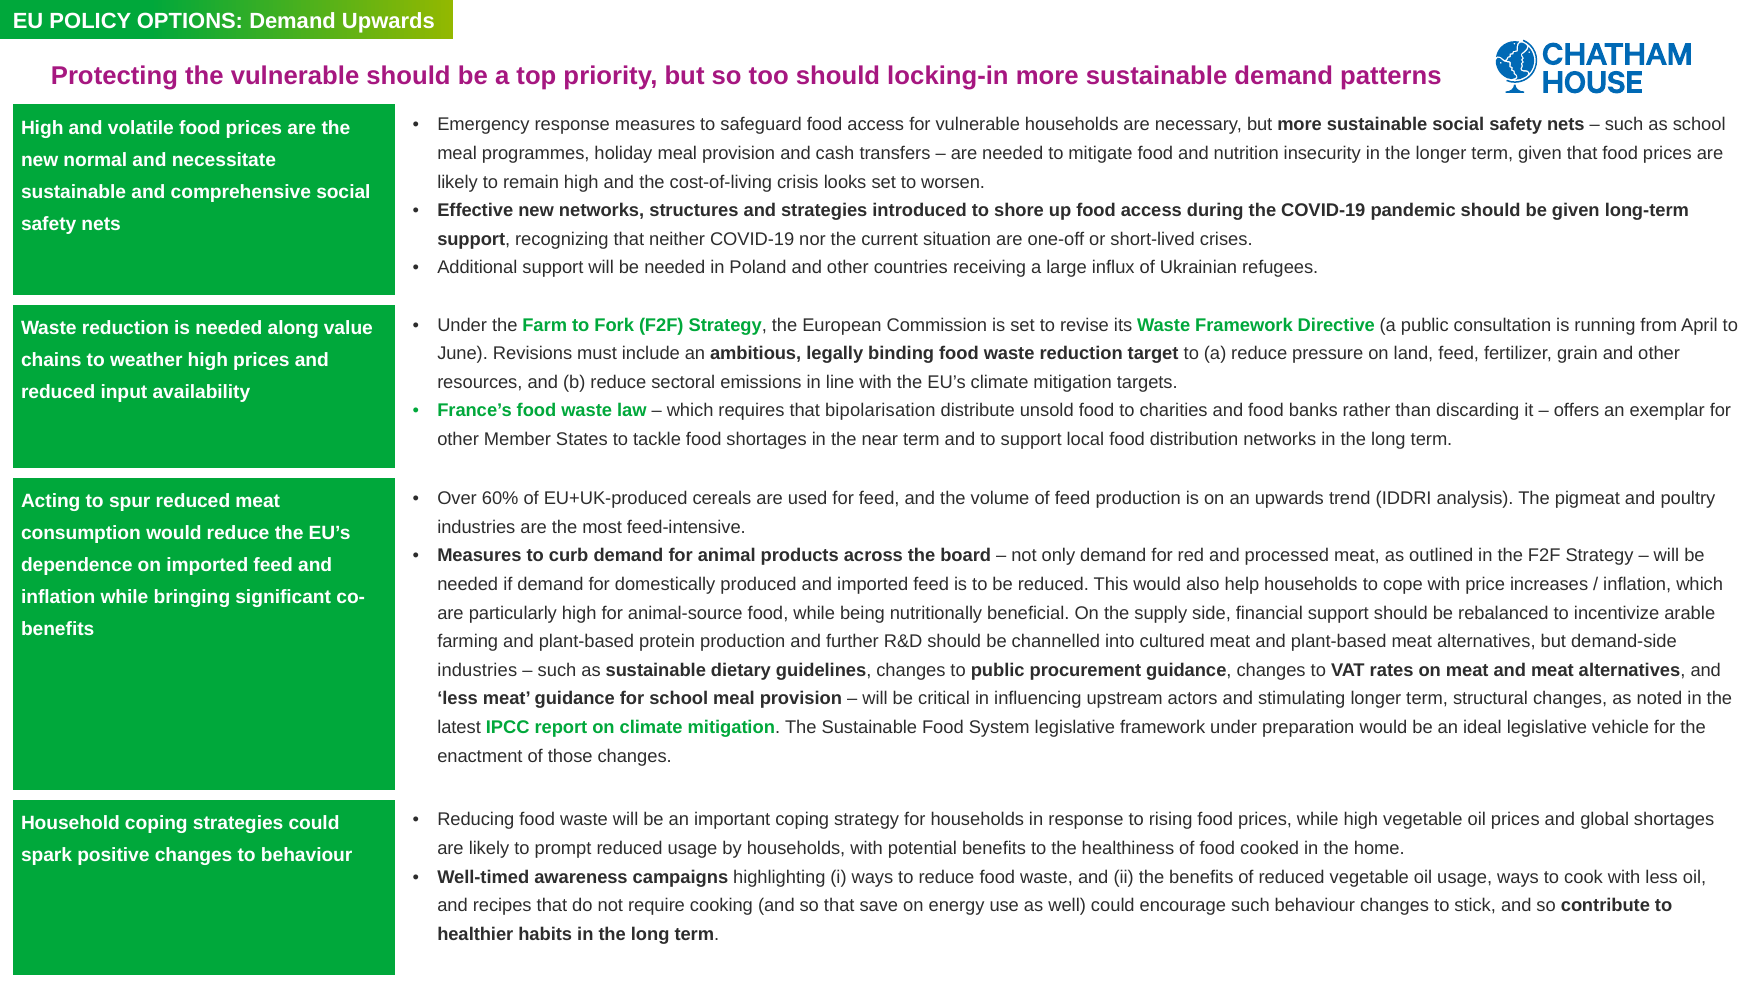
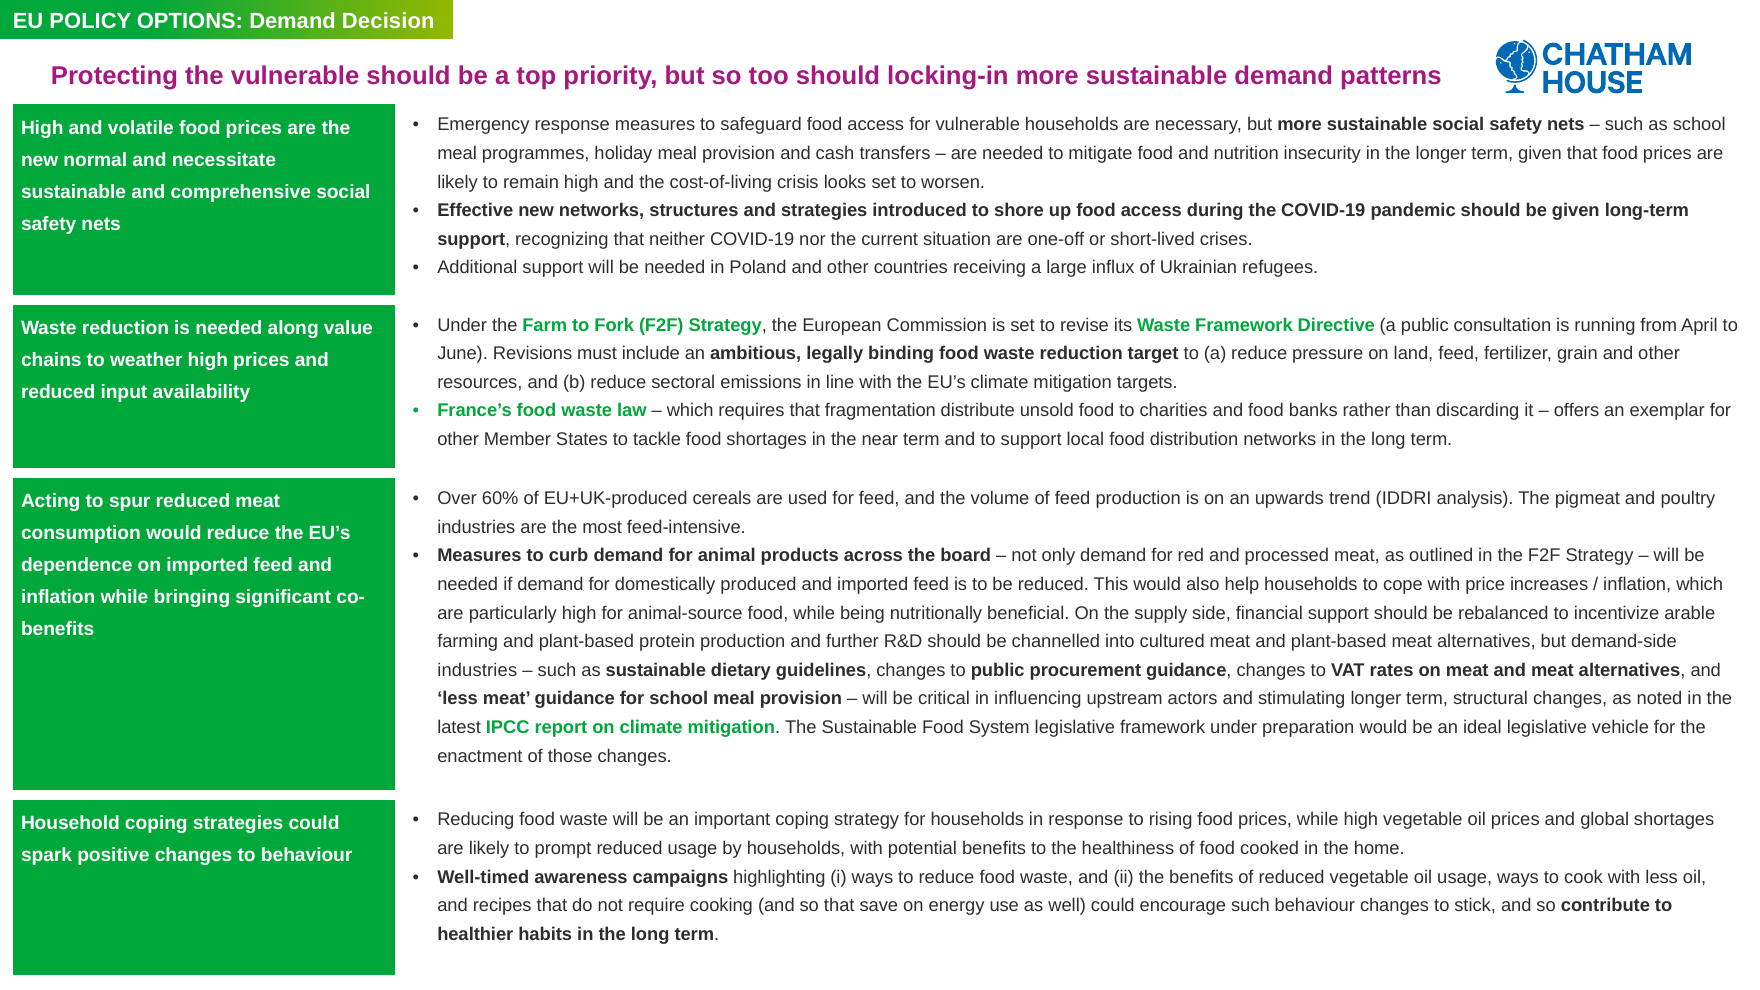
Demand Upwards: Upwards -> Decision (388, 21)
bipolarisation: bipolarisation -> fragmentation (880, 411)
